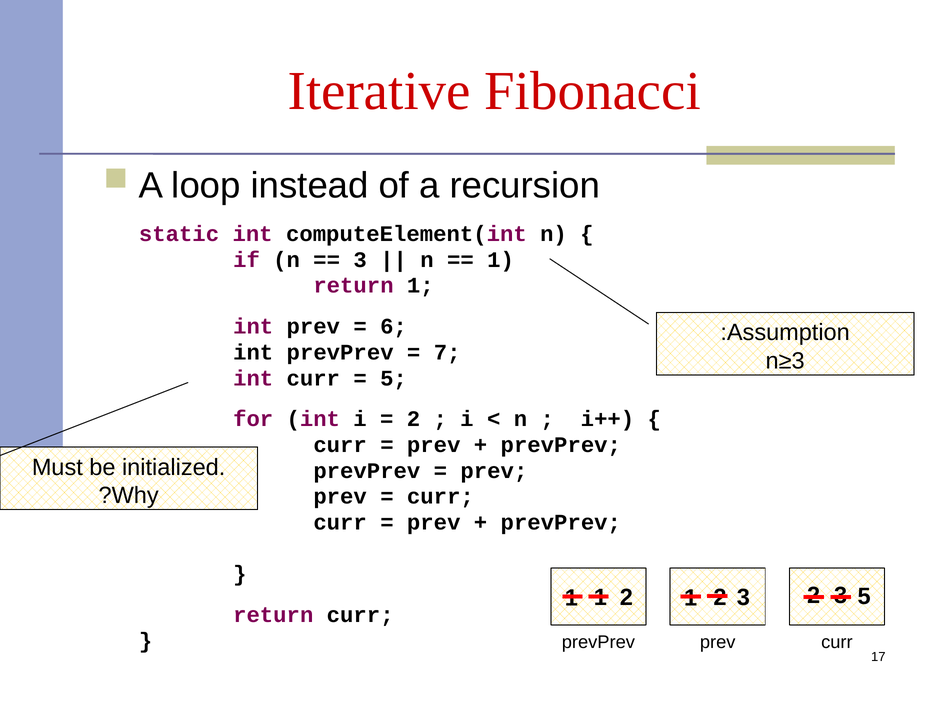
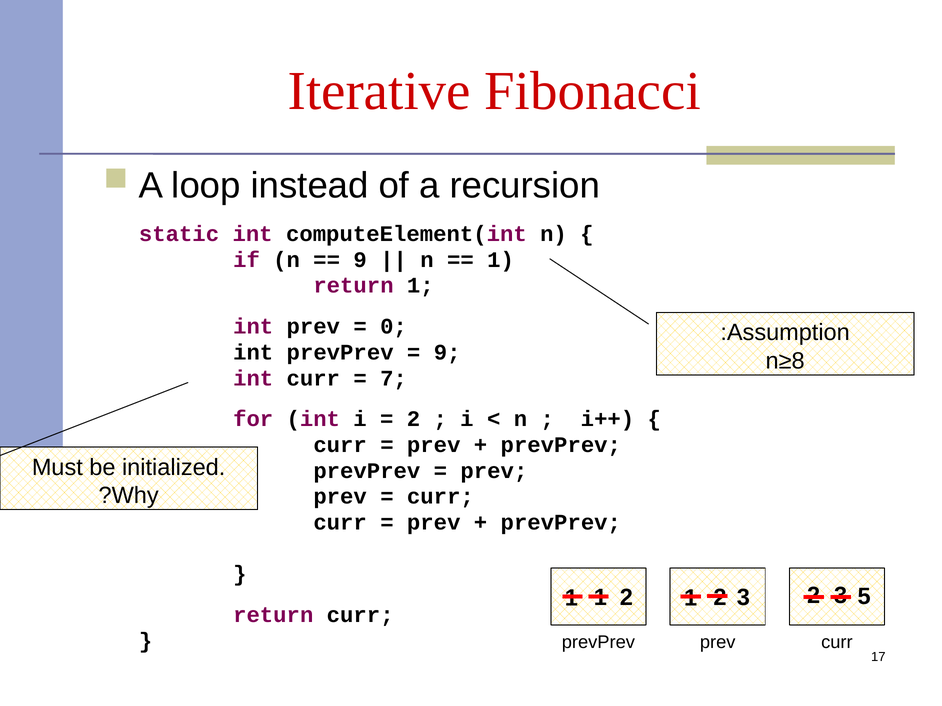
3: 3 -> 9 (360, 260)
6: 6 -> 0 (393, 327)
7: 7 -> 9 (447, 353)
n≥3: n≥3 -> n≥8 (785, 361)
5: 5 -> 7 (393, 378)
